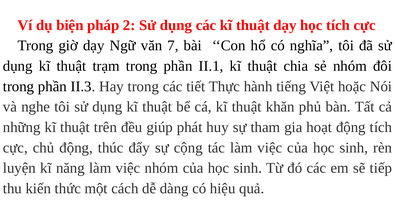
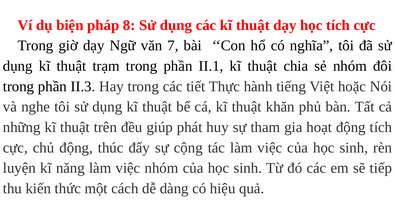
2: 2 -> 8 (129, 25)
